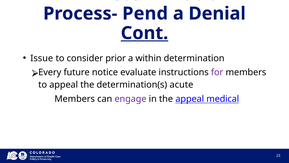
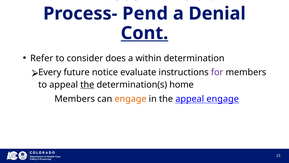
Issue: Issue -> Refer (42, 58)
prior: prior -> does (116, 58)
the underline: none -> present (87, 84)
acute: acute -> home (182, 84)
engage colour: purple -> orange (130, 99)
appeal medical: medical -> engage (223, 99)
